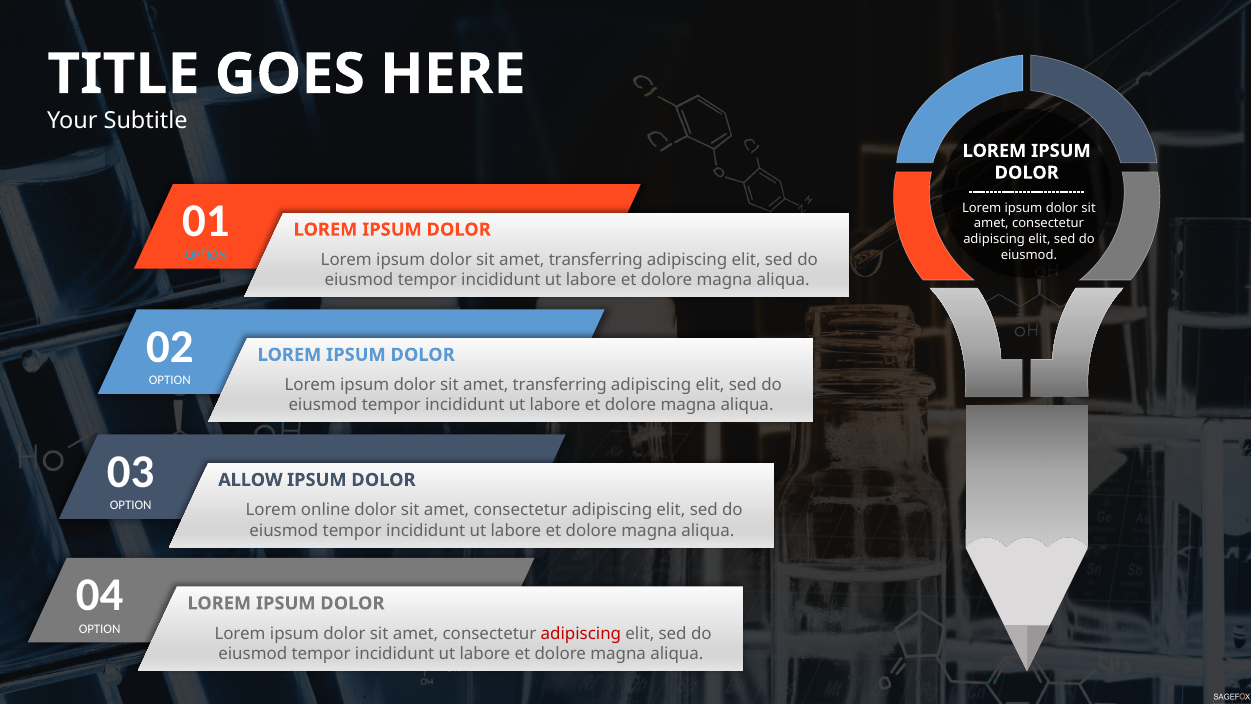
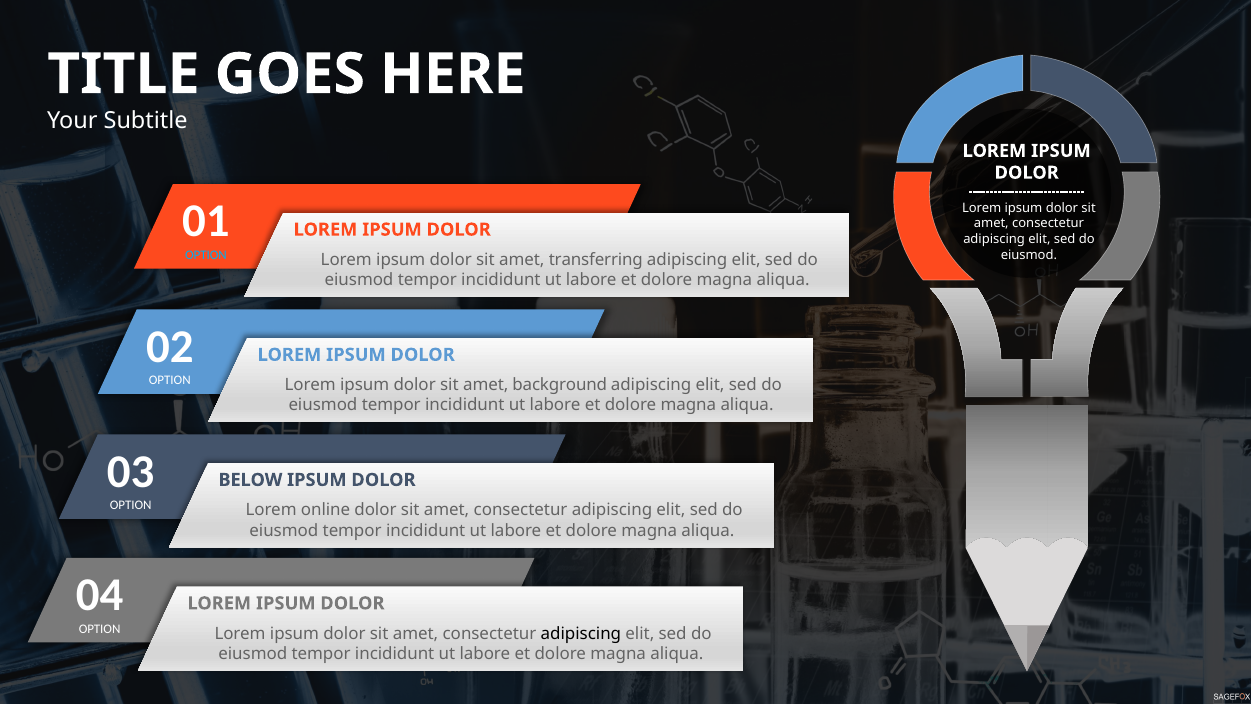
transferring: transferring -> background (560, 385)
ALLOW: ALLOW -> BELOW (250, 480)
adipiscing colour: red -> black (581, 633)
